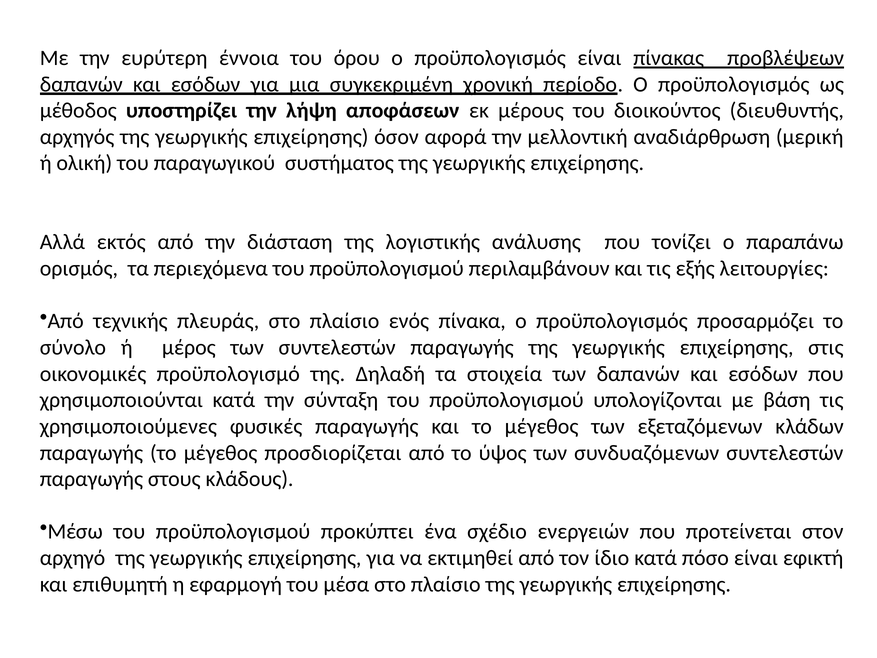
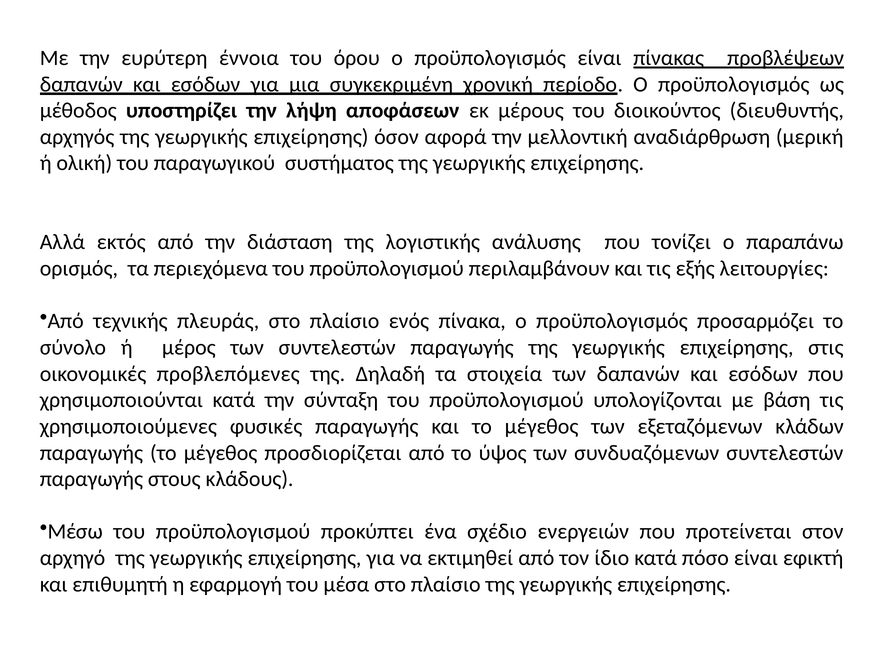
προϋπολογισμό: προϋπολογισμό -> προβλεπόμενες (228, 374)
